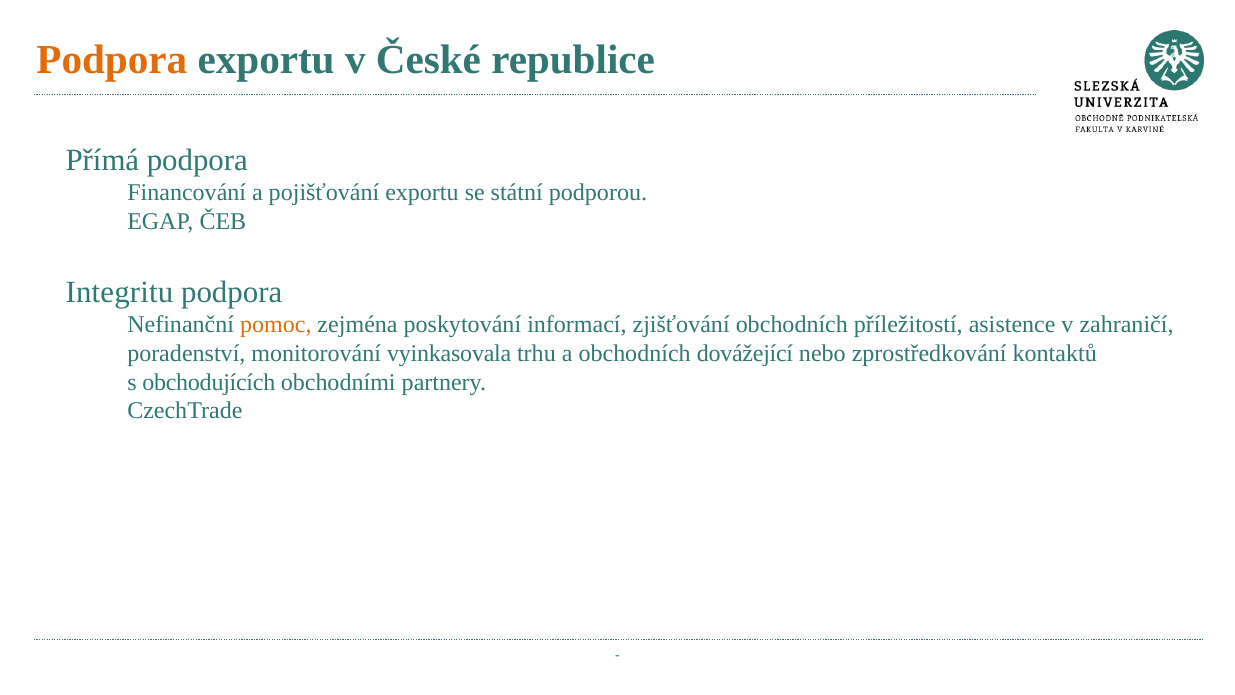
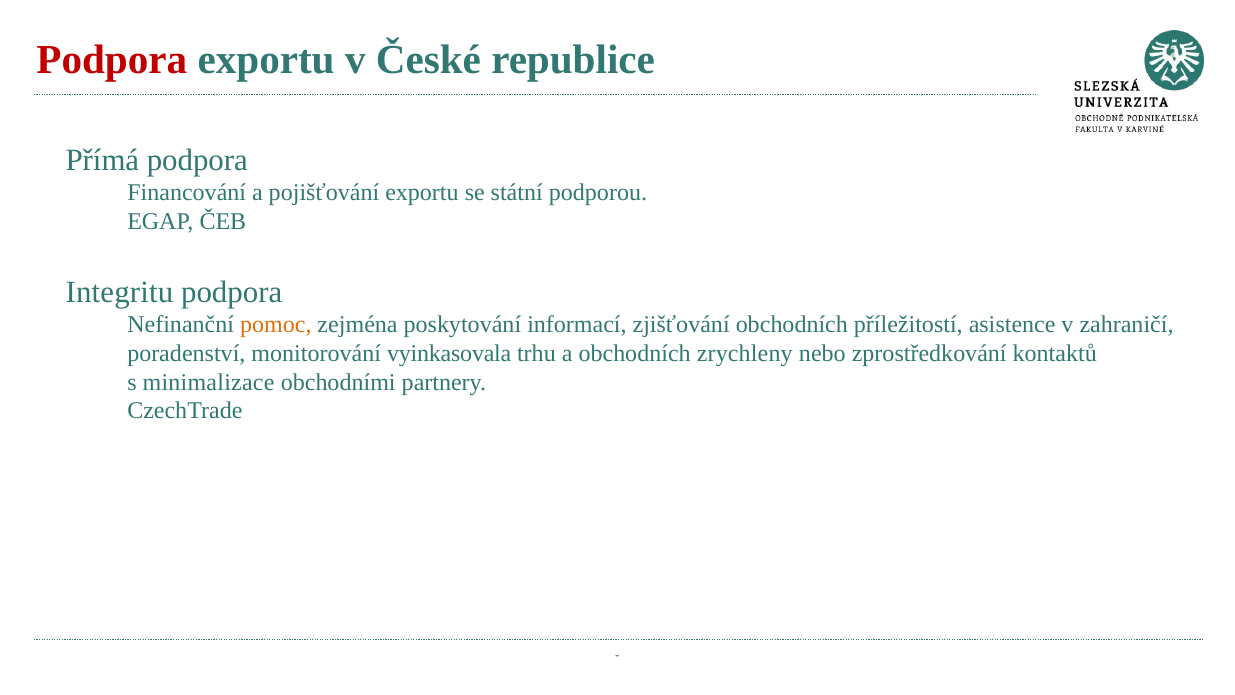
Podpora colour: orange -> red (112, 60)
dovážející: dovážející -> zrychleny (745, 353)
obchodujících: obchodujících -> minimalizace (209, 382)
